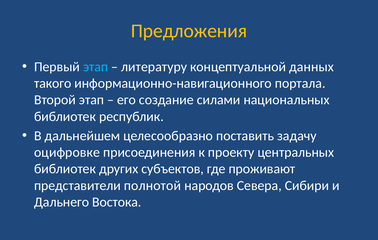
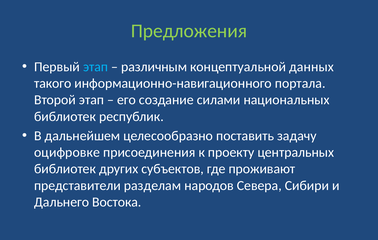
Предложения colour: yellow -> light green (189, 31)
литературу: литературу -> различным (154, 67)
полнотой: полнотой -> разделам (152, 185)
